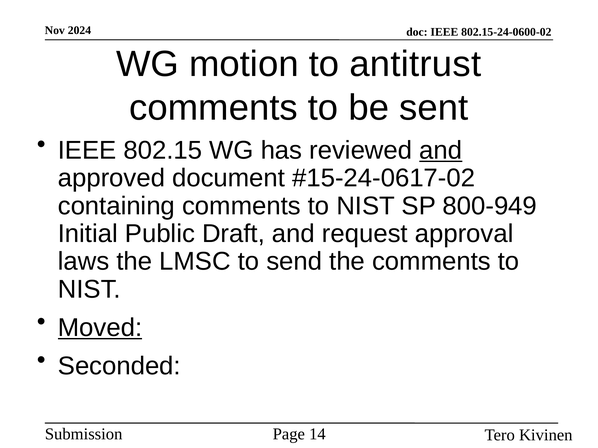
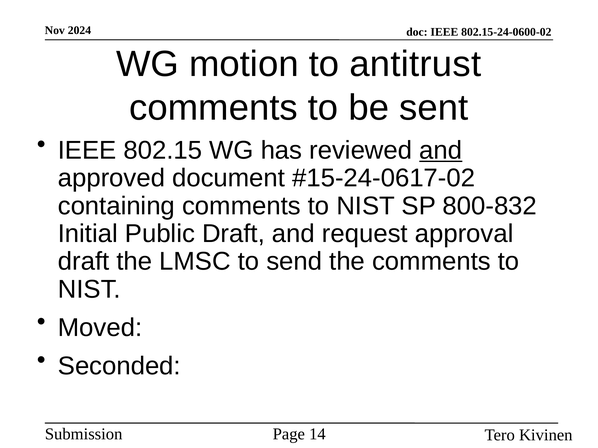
800-949: 800-949 -> 800-832 (490, 206)
laws: laws -> draft (84, 262)
Moved underline: present -> none (100, 328)
